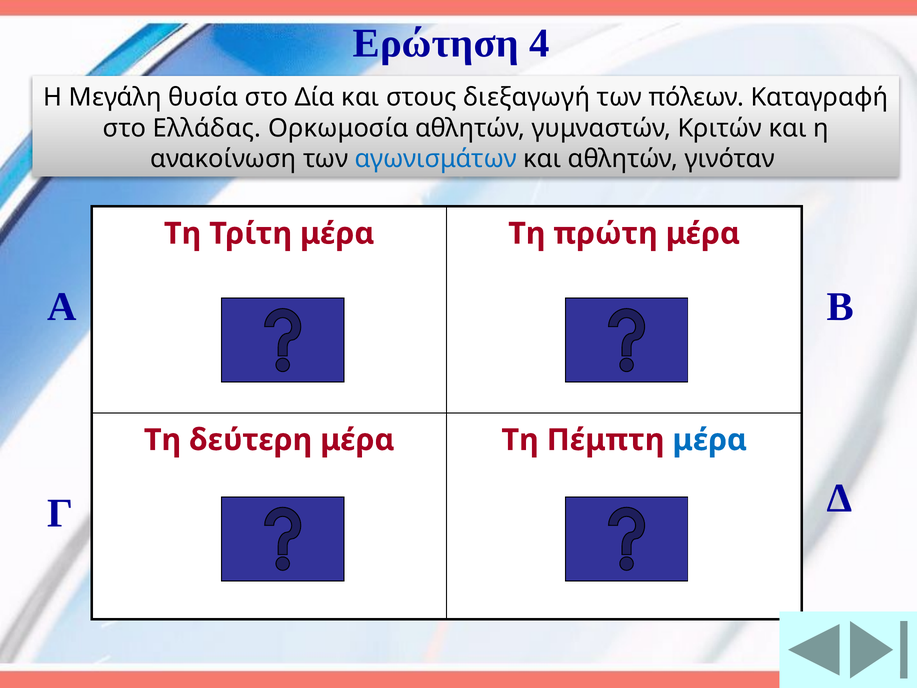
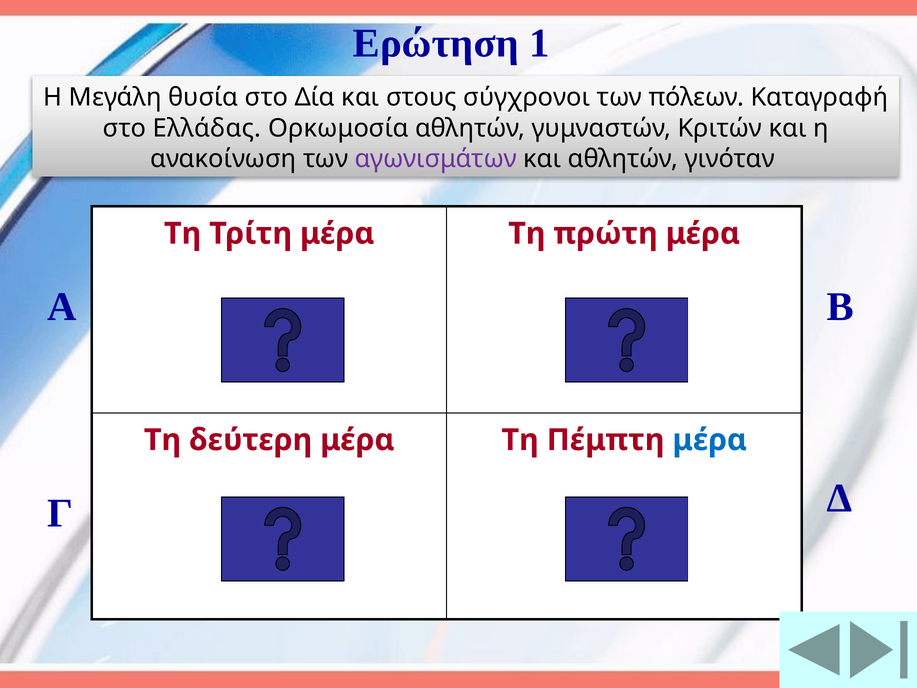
4: 4 -> 1 (539, 44)
διεξαγωγή: διεξαγωγή -> σύγχρονοι (527, 98)
αγωνισμάτων colour: blue -> purple (436, 159)
